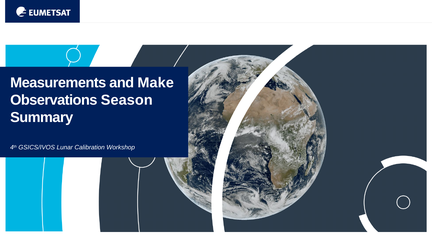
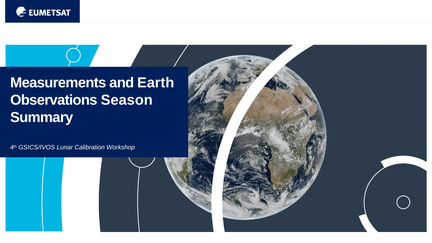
Make: Make -> Earth (156, 83)
